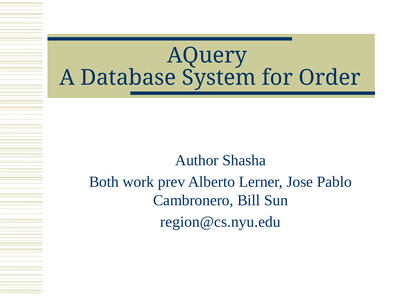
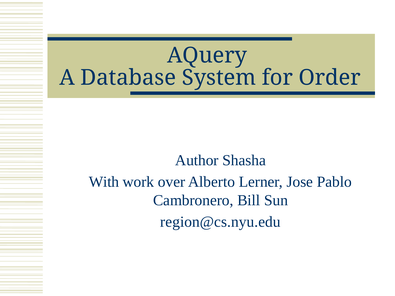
Both: Both -> With (104, 182)
prev: prev -> over (172, 182)
